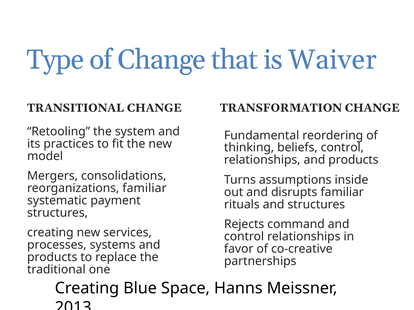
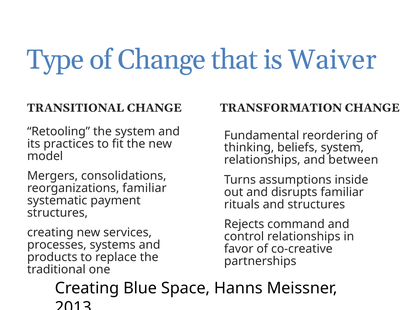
beliefs control: control -> system (342, 148)
relationships and products: products -> between (353, 160)
